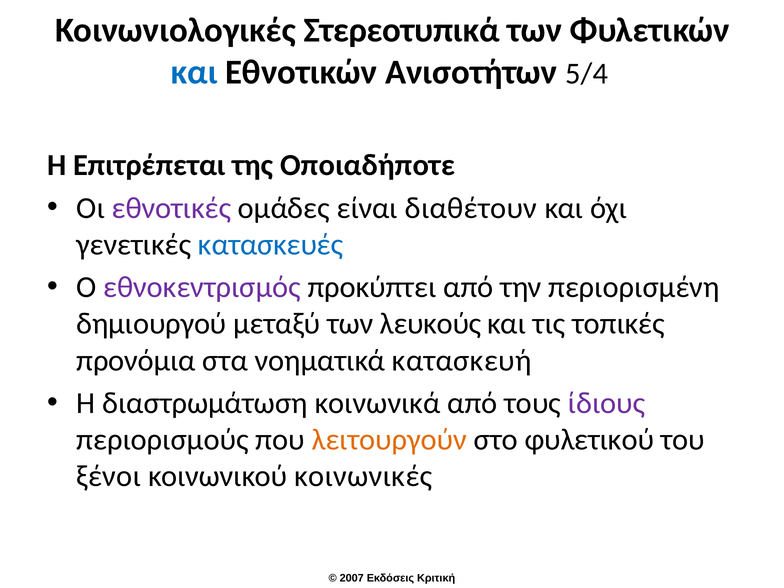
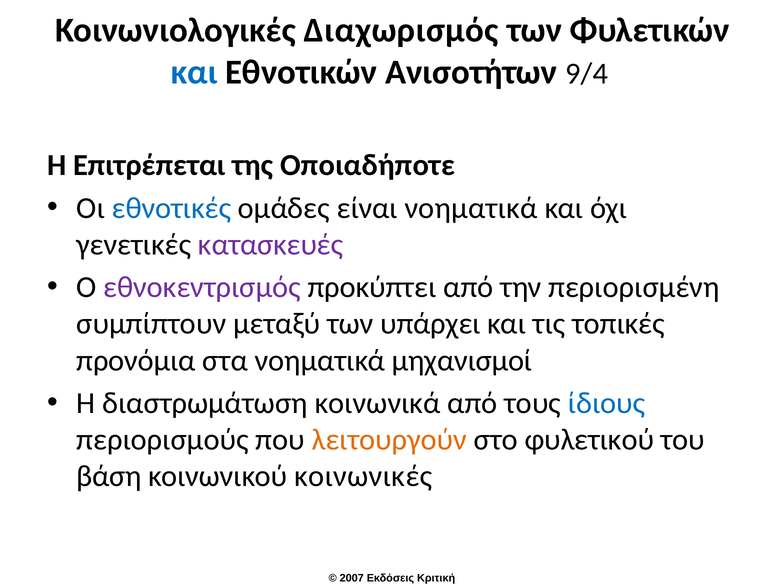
Στερεοτυπικά: Στερεοτυπικά -> Διαχωρισμός (401, 30)
5/4: 5/4 -> 9/4 (587, 74)
εθνοτικές colour: purple -> blue (171, 208)
είναι διαθέτουν: διαθέτουν -> νοηματικά (471, 208)
κατασκευές colour: blue -> purple (270, 245)
δημιουργού: δημιουργού -> συμπίπτουν (151, 324)
λευκούς: λευκούς -> υπάρχει (430, 324)
κατασκευή: κατασκευή -> μηχανισμοί (462, 360)
ίδιους colour: purple -> blue (607, 403)
ξένοι: ξένοι -> βάση (109, 476)
